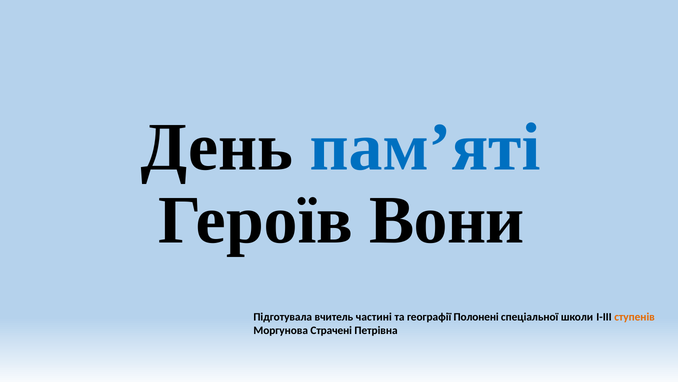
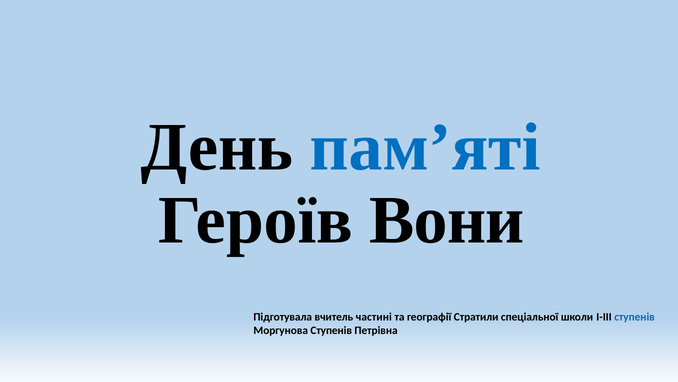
Полонені: Полонені -> Стратили (476, 317)
ступенів colour: orange -> blue (635, 317)
Моргунова Страчені: Страчені -> Ступенів (331, 330)
